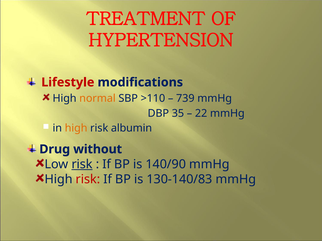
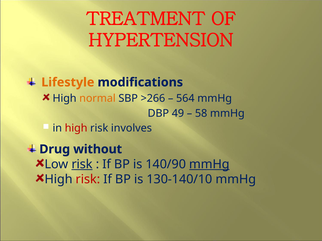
Lifestyle colour: red -> orange (68, 82)
>110: >110 -> >266 (153, 98)
739: 739 -> 564 (185, 98)
35: 35 -> 49 (178, 113)
22: 22 -> 58 (201, 113)
high colour: orange -> red (76, 128)
albumin: albumin -> involves (131, 128)
mmHg underline: none -> present (209, 165)
130-140/83: 130-140/83 -> 130-140/10 (179, 180)
